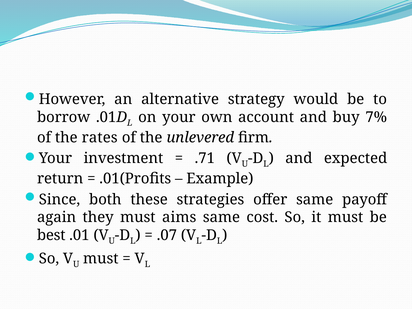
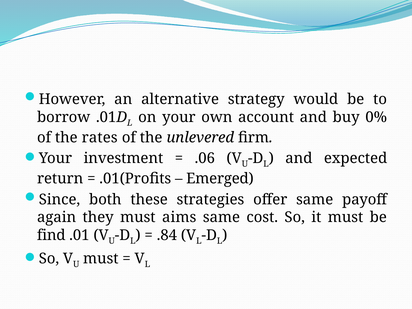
7%: 7% -> 0% (376, 117)
.71: .71 -> .06 (205, 158)
Example: Example -> Emerged (220, 179)
best: best -> find (51, 235)
.07: .07 -> .84 (167, 235)
